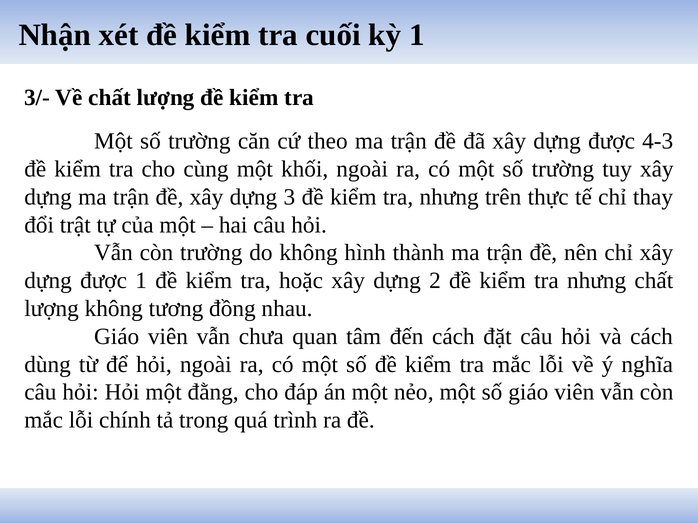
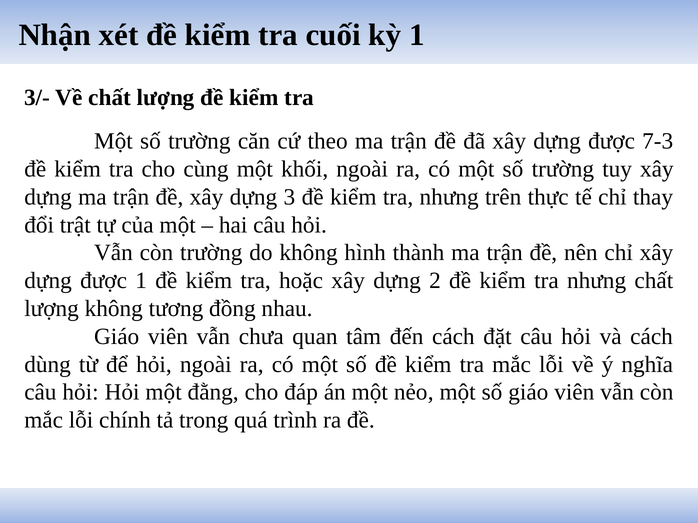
4-3: 4-3 -> 7-3 (658, 141)
